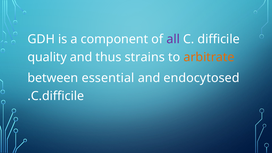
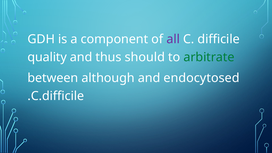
strains: strains -> should (145, 57)
arbitrate colour: orange -> green (209, 57)
essential: essential -> although (108, 78)
